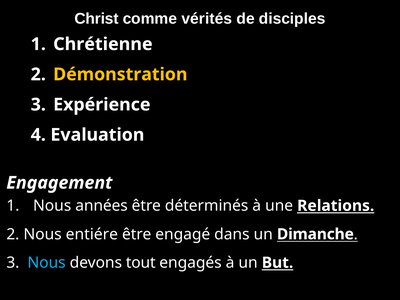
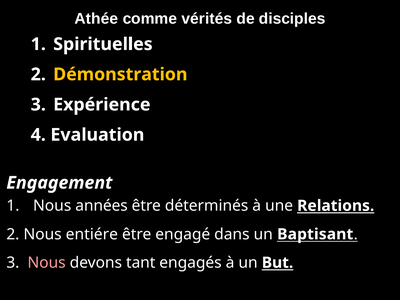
Christ: Christ -> Athée (96, 19)
Chrétienne: Chrétienne -> Spirituelles (103, 44)
Dimanche: Dimanche -> Baptisant (315, 234)
Nous colour: light blue -> pink (47, 263)
tout: tout -> tant (141, 263)
